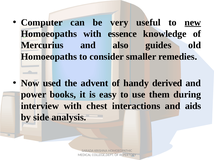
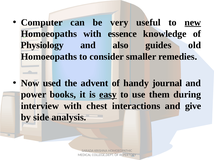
Mercurius: Mercurius -> Physiology (42, 45)
derived: derived -> journal (167, 83)
easy underline: none -> present (108, 95)
aids: aids -> give (193, 106)
